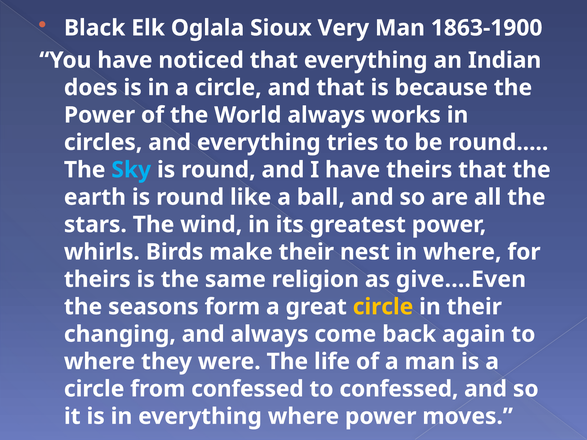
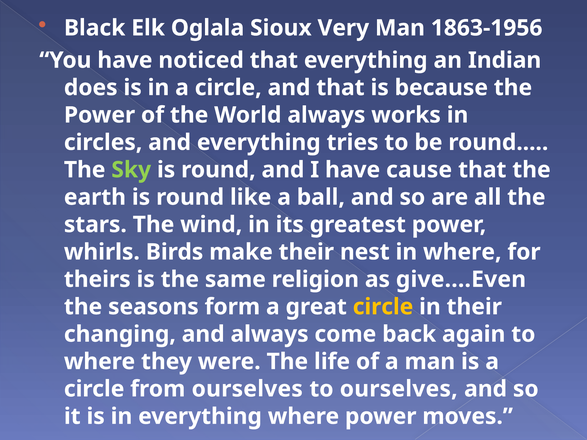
1863-1900: 1863-1900 -> 1863-1956 (487, 28)
Sky colour: light blue -> light green (131, 170)
have theirs: theirs -> cause (419, 170)
from confessed: confessed -> ourselves (247, 389)
to confessed: confessed -> ourselves (399, 389)
